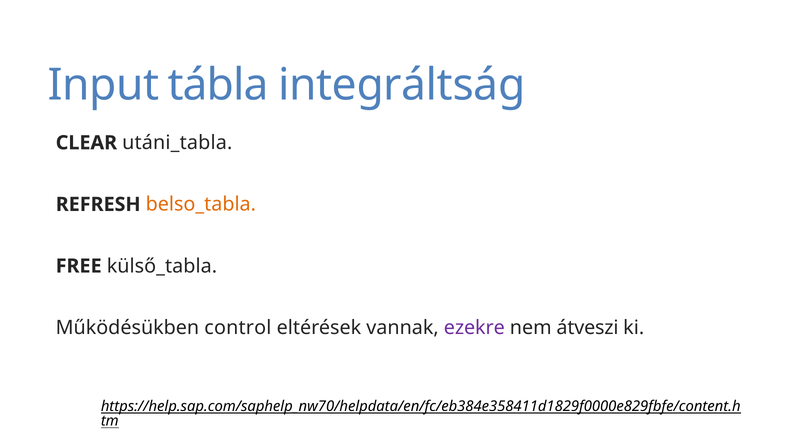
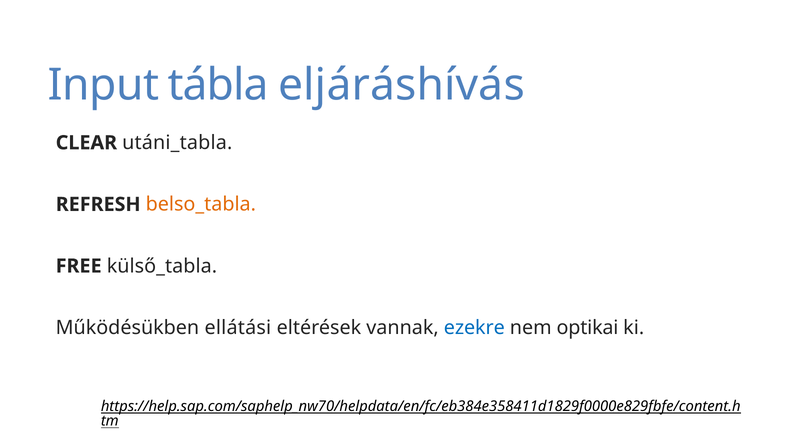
integráltság: integráltság -> eljáráshívás (401, 85)
control: control -> ellátási (238, 328)
ezekre colour: purple -> blue (474, 328)
átveszi: átveszi -> optikai (588, 328)
